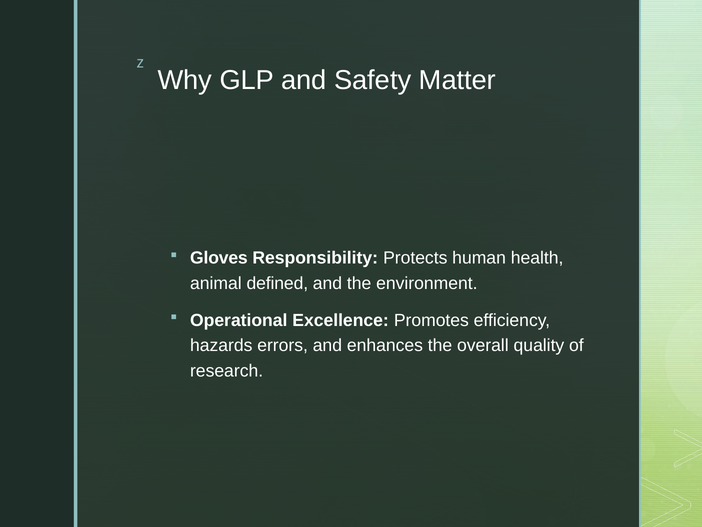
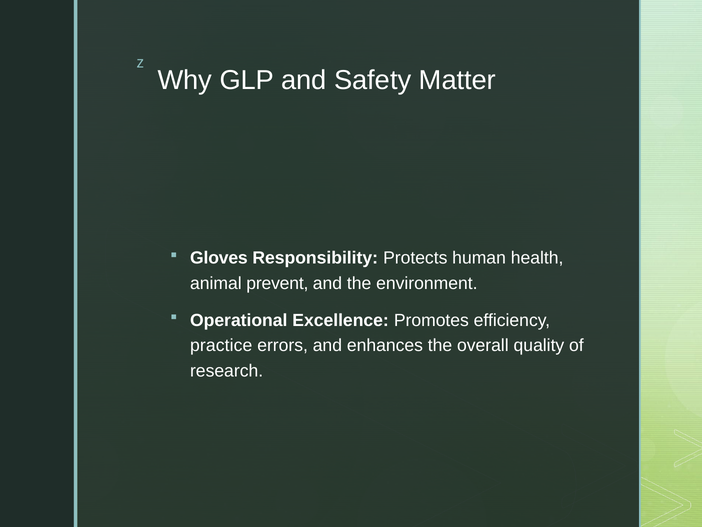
defined: defined -> prevent (277, 283)
hazards: hazards -> practice (221, 345)
